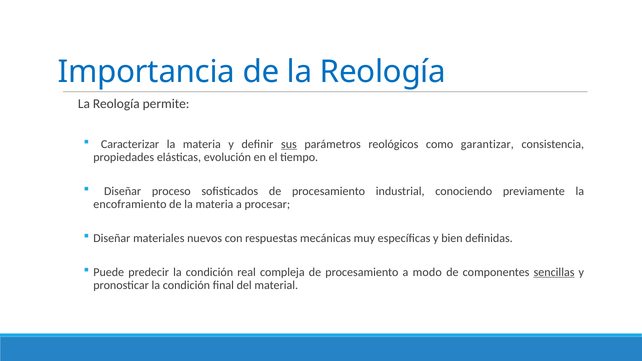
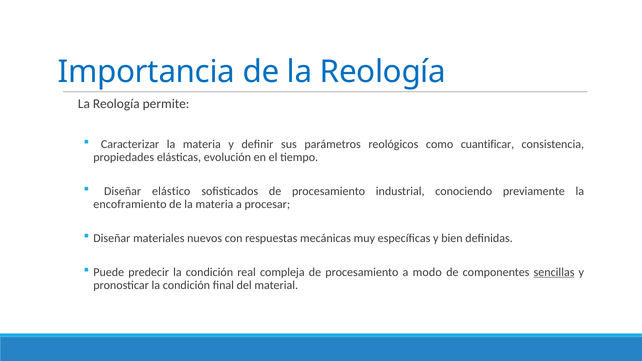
sus underline: present -> none (289, 144)
garantizar: garantizar -> cuantificar (487, 144)
proceso: proceso -> elástico (171, 191)
